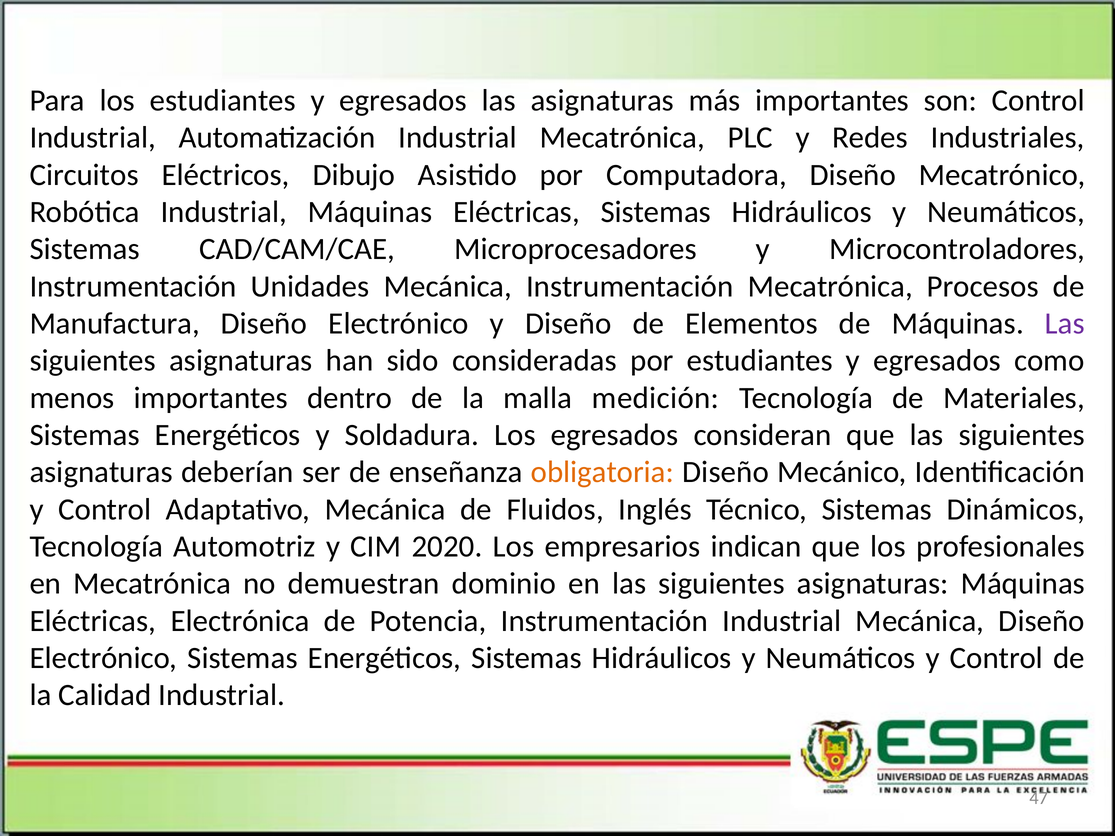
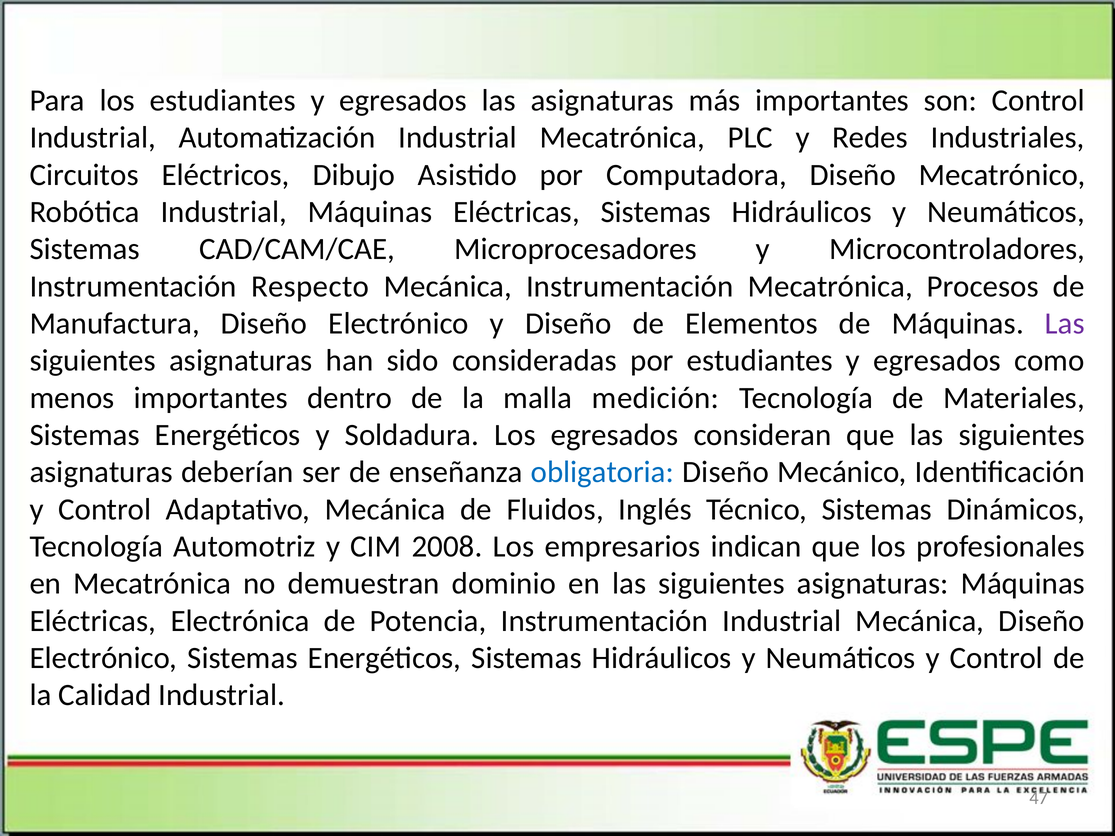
Unidades: Unidades -> Respecto (310, 286)
obligatoria colour: orange -> blue (602, 472)
2020: 2020 -> 2008 (447, 547)
